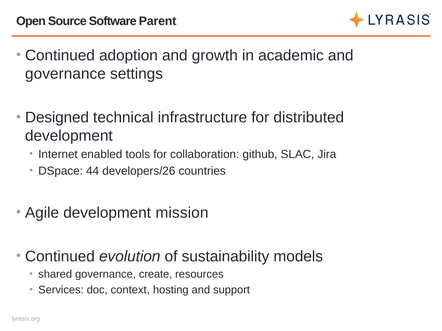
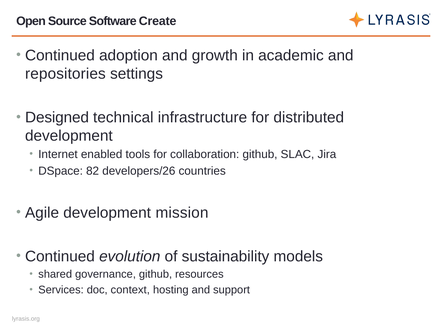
Parent: Parent -> Create (158, 21)
governance: governance -> repositories (65, 74)
44: 44 -> 82 (93, 171)
governance create: create -> github (156, 275)
